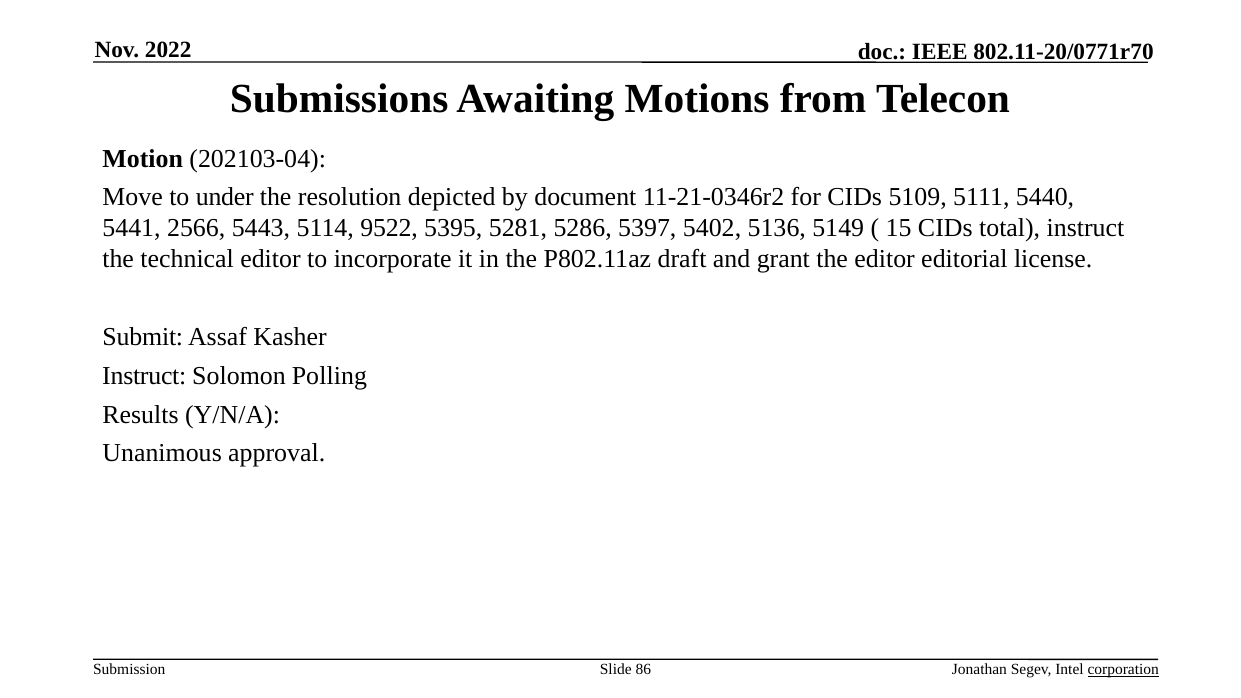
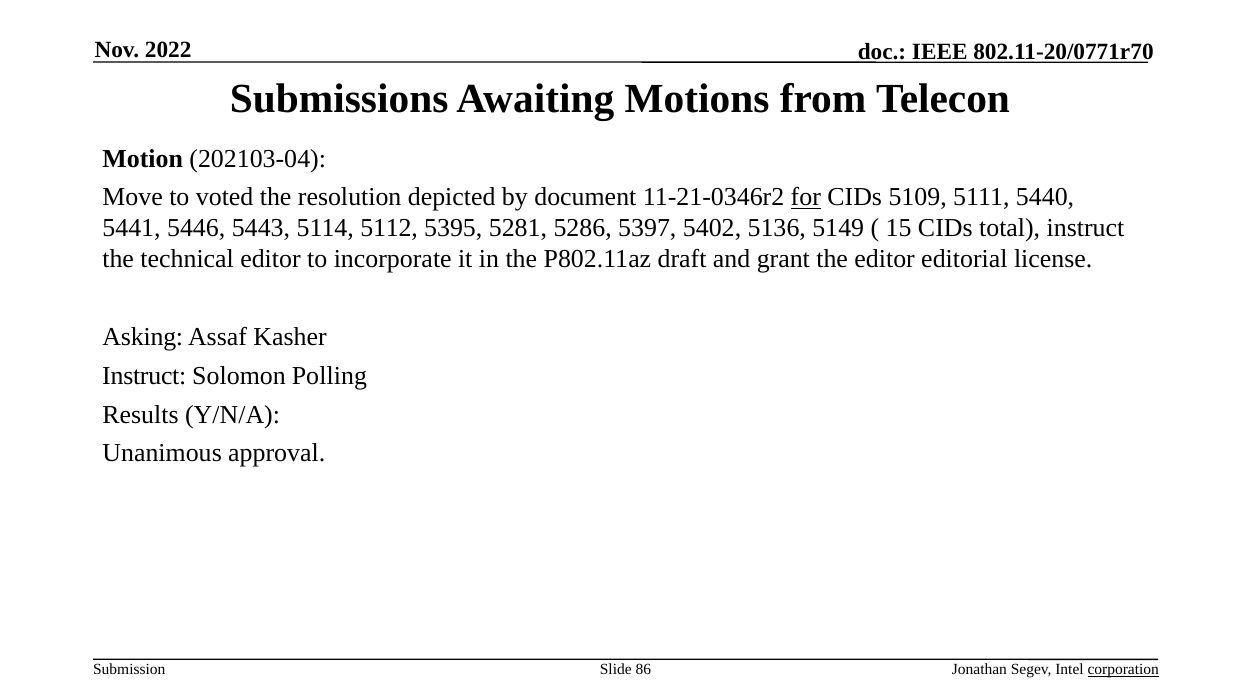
under: under -> voted (225, 197)
for underline: none -> present (806, 197)
2566: 2566 -> 5446 (196, 228)
9522: 9522 -> 5112 (389, 228)
Submit: Submit -> Asking (143, 337)
